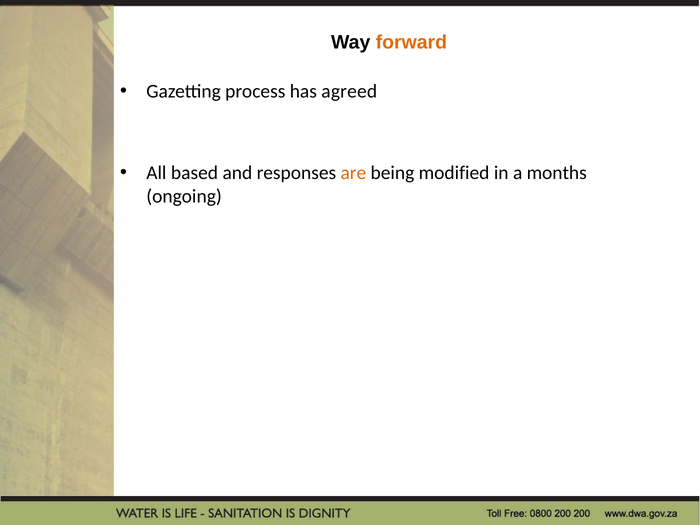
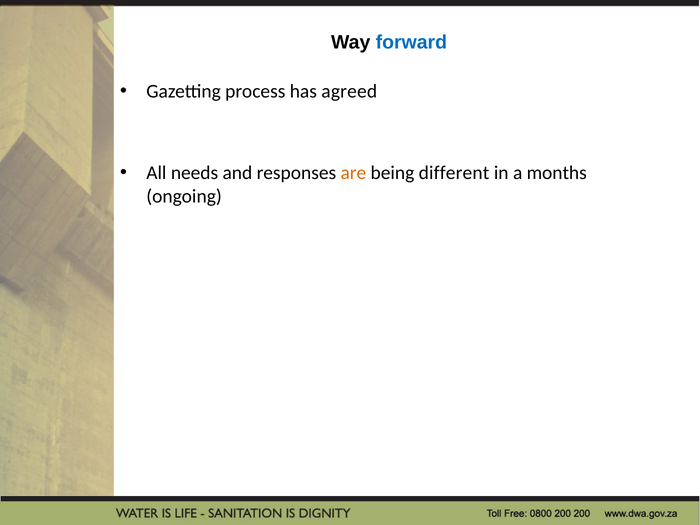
forward colour: orange -> blue (411, 42)
based: based -> needs (195, 173)
modified: modified -> different (454, 173)
